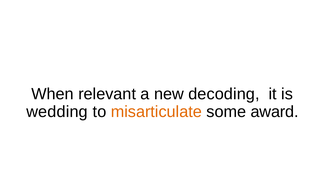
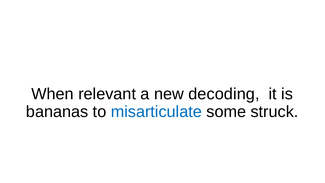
wedding: wedding -> bananas (57, 112)
misarticulate colour: orange -> blue (156, 112)
award: award -> struck (275, 112)
